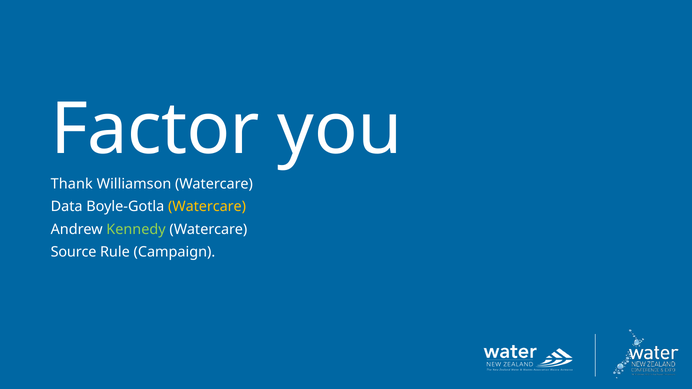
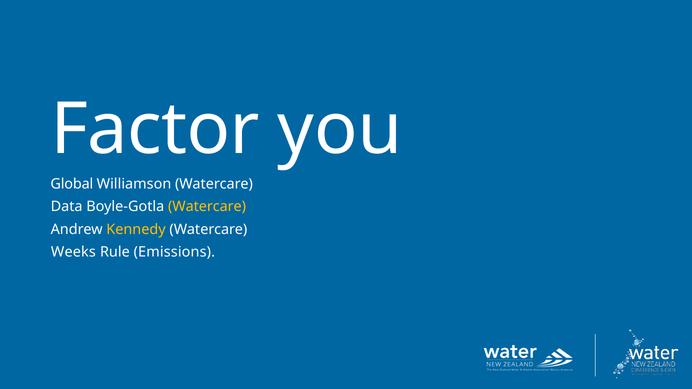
Thank: Thank -> Global (72, 184)
Kennedy colour: light green -> yellow (136, 230)
Source: Source -> Weeks (73, 252)
Campaign: Campaign -> Emissions (174, 252)
